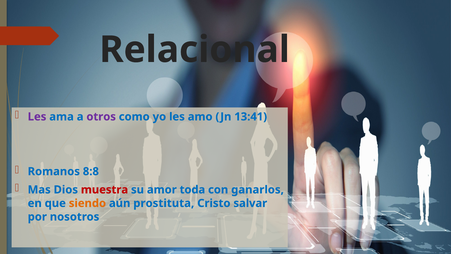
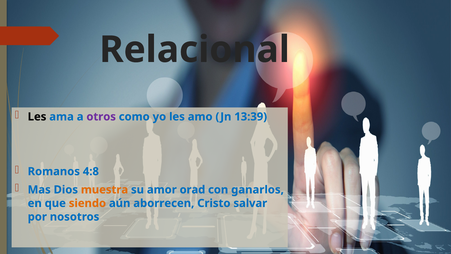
Les colour: purple -> black (37, 117)
13:41: 13:41 -> 13:39 (251, 117)
8:8: 8:8 -> 4:8 (91, 171)
muestra colour: red -> orange (105, 189)
toda: toda -> orad (192, 189)
prostituta: prostituta -> aborrecen (164, 203)
